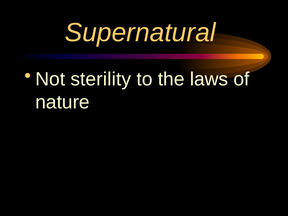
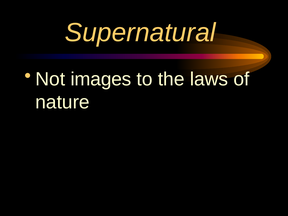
sterility: sterility -> images (101, 79)
